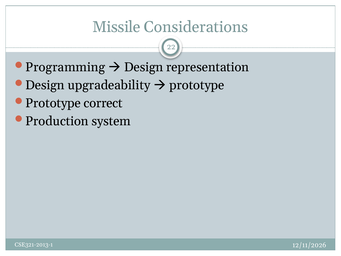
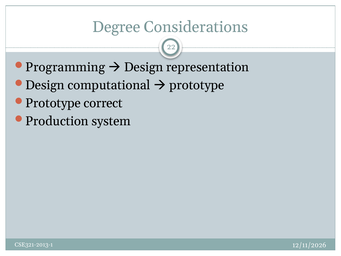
Missile: Missile -> Degree (116, 27)
upgradeability: upgradeability -> computational (109, 85)
